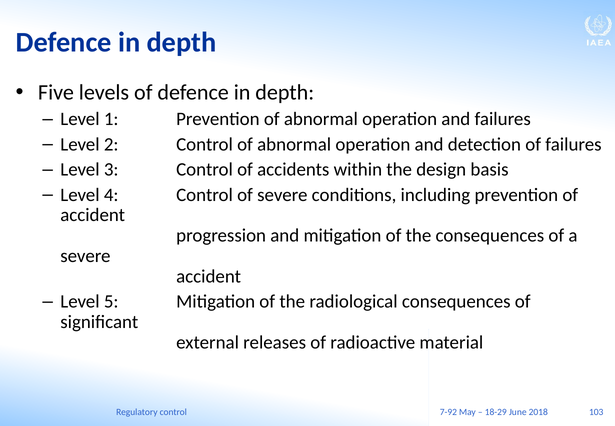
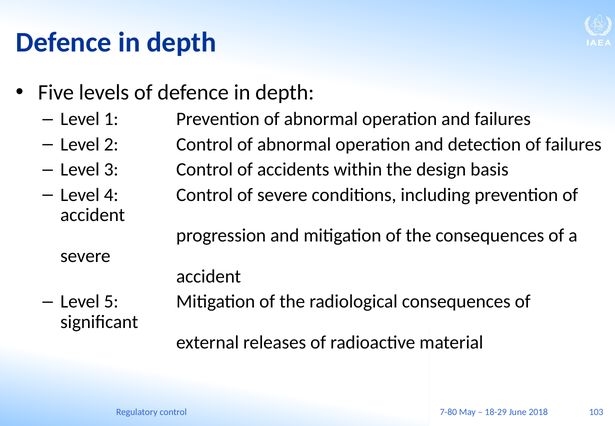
7-92: 7-92 -> 7-80 (448, 412)
